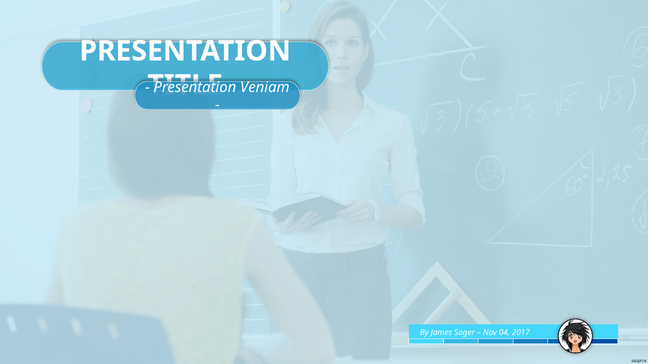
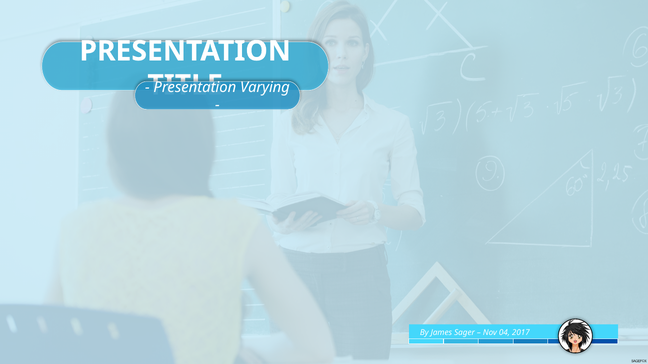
Veniam: Veniam -> Varying (265, 87)
